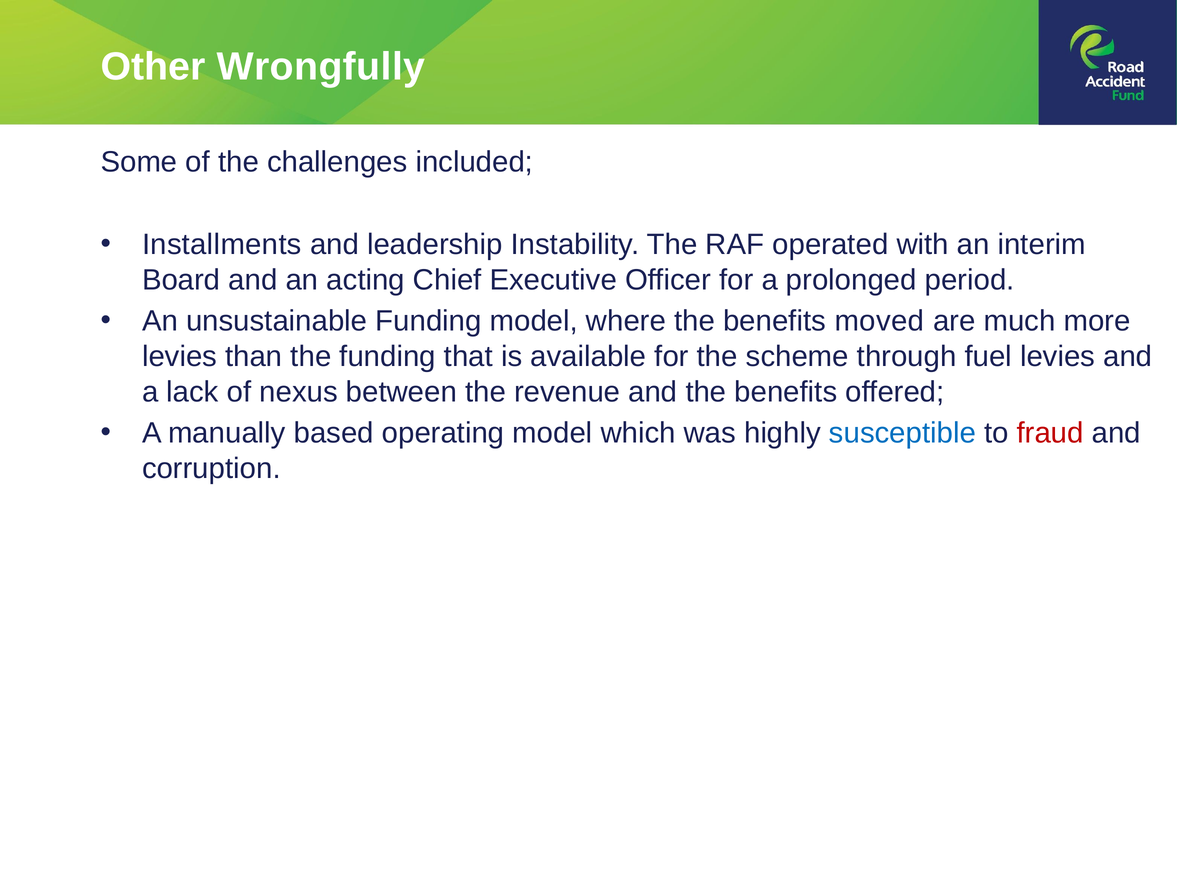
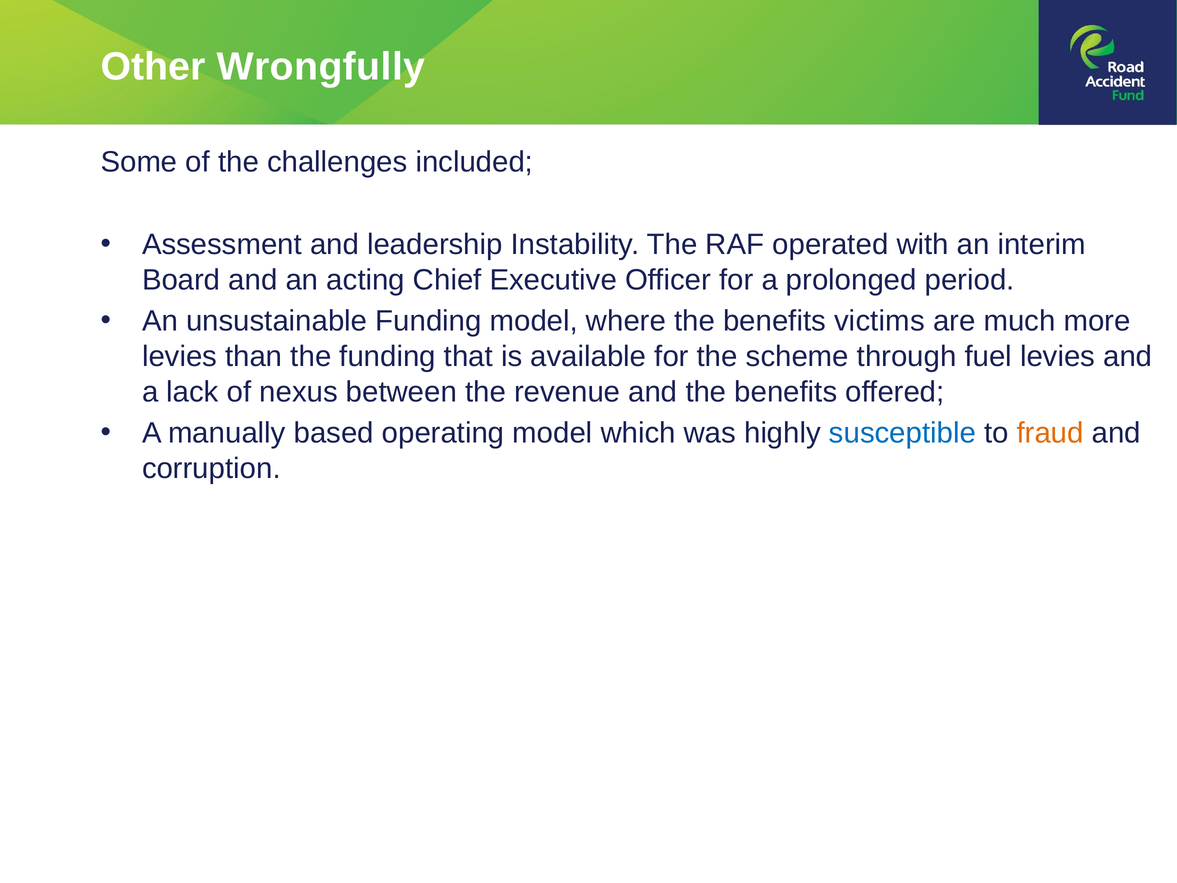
Installments: Installments -> Assessment (222, 245)
moved: moved -> victims (879, 321)
fraud colour: red -> orange (1050, 433)
